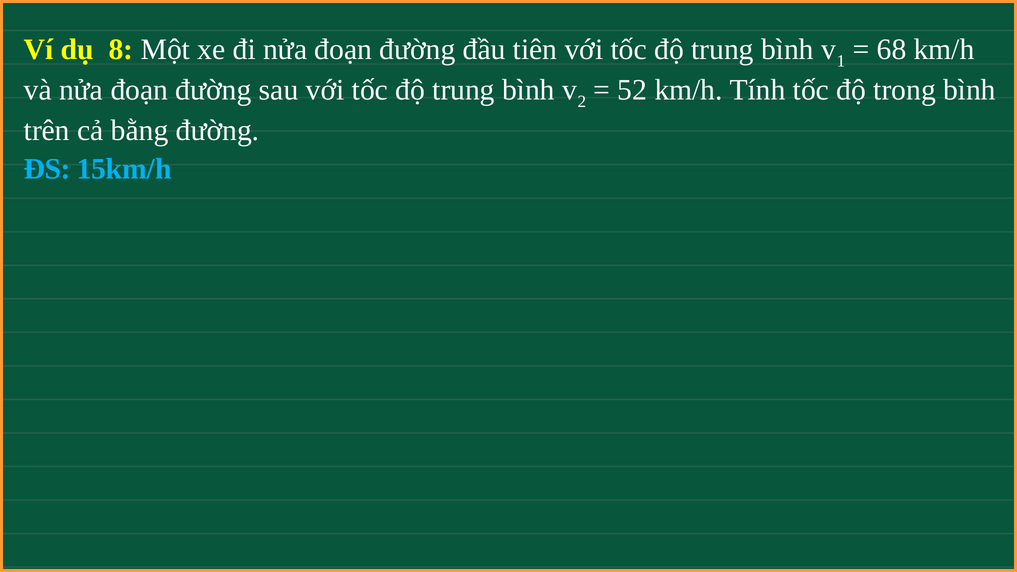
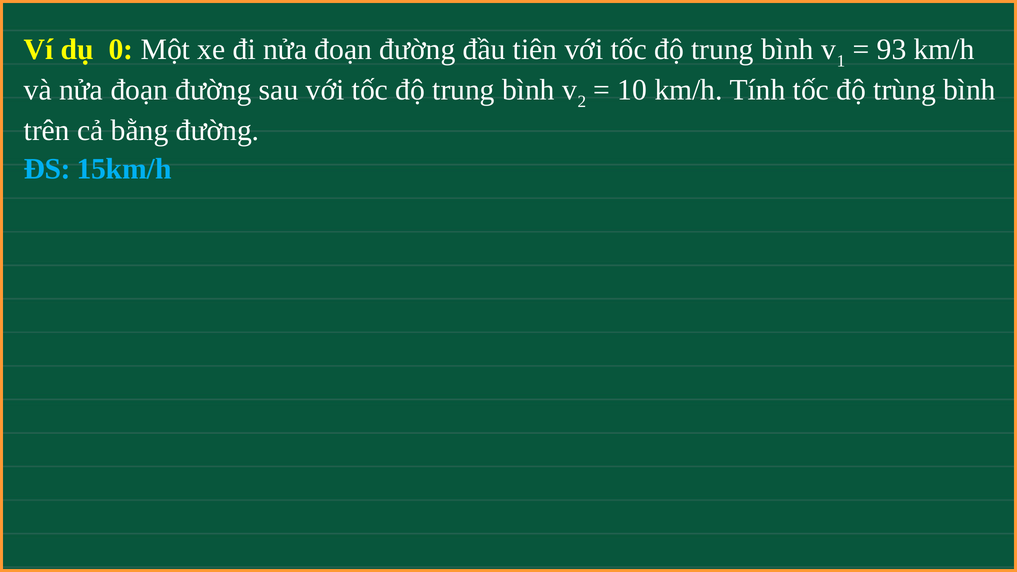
8: 8 -> 0 (121, 50)
68: 68 -> 93 (892, 50)
52: 52 -> 10 (632, 90)
trong: trong -> trùng (905, 90)
